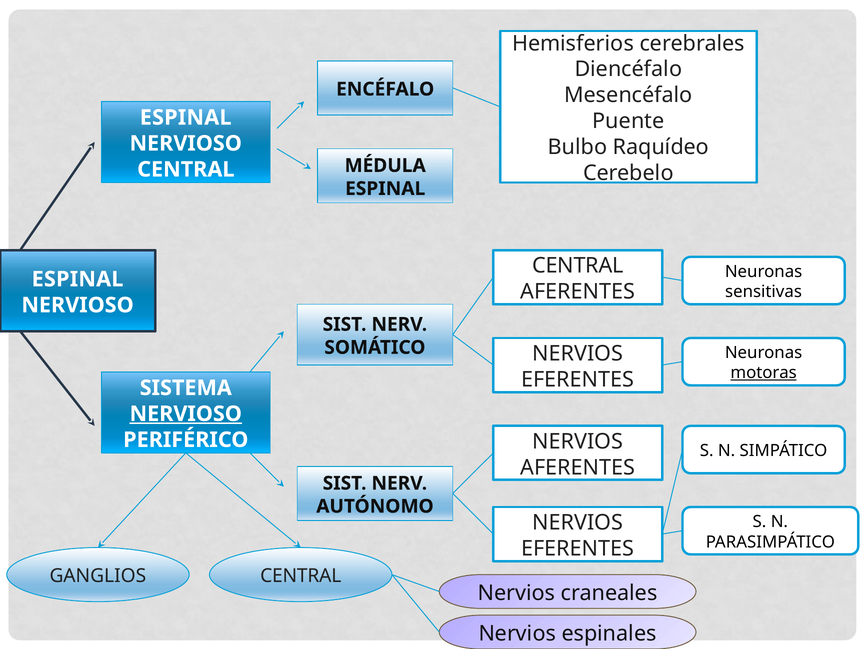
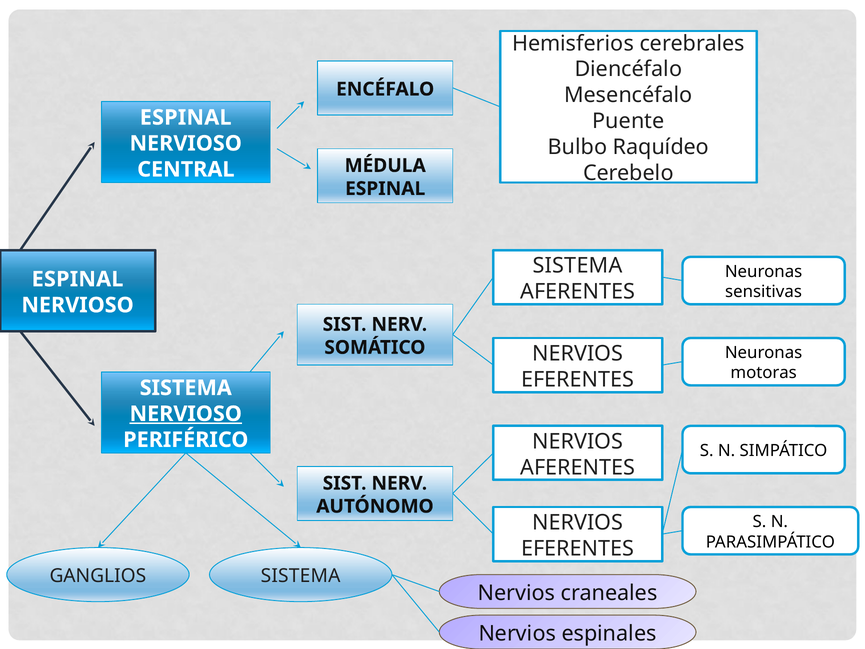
CENTRAL: CENTRAL -> SISTEMA (578, 266)
motoras underline: present -> none (764, 373)
GANGLIOS CENTRAL: CENTRAL -> SISTEMA (301, 576)
